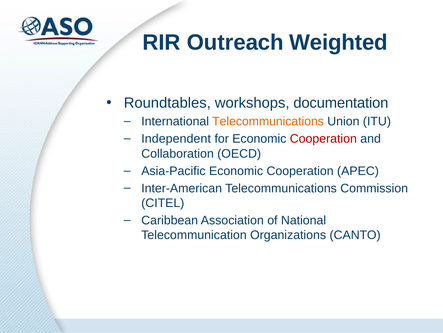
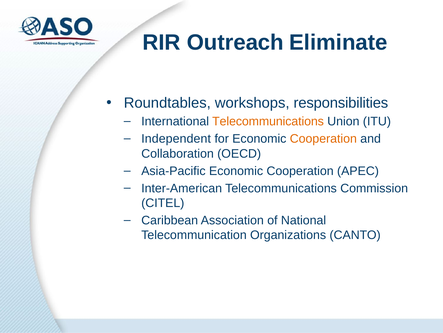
Weighted: Weighted -> Eliminate (338, 43)
documentation: documentation -> responsibilities (341, 103)
Cooperation colour: red -> orange (323, 139)
